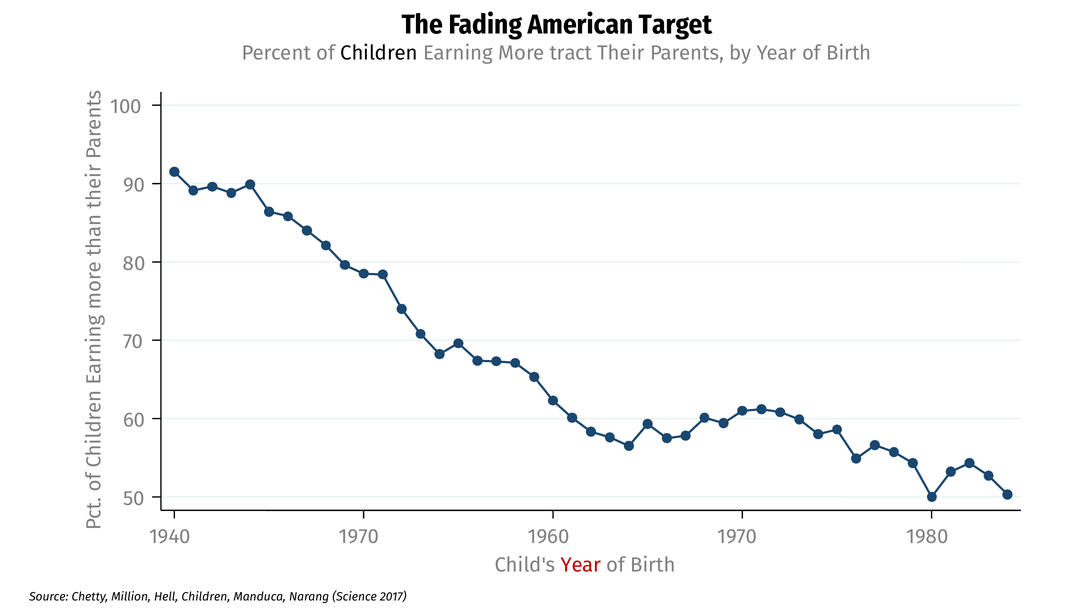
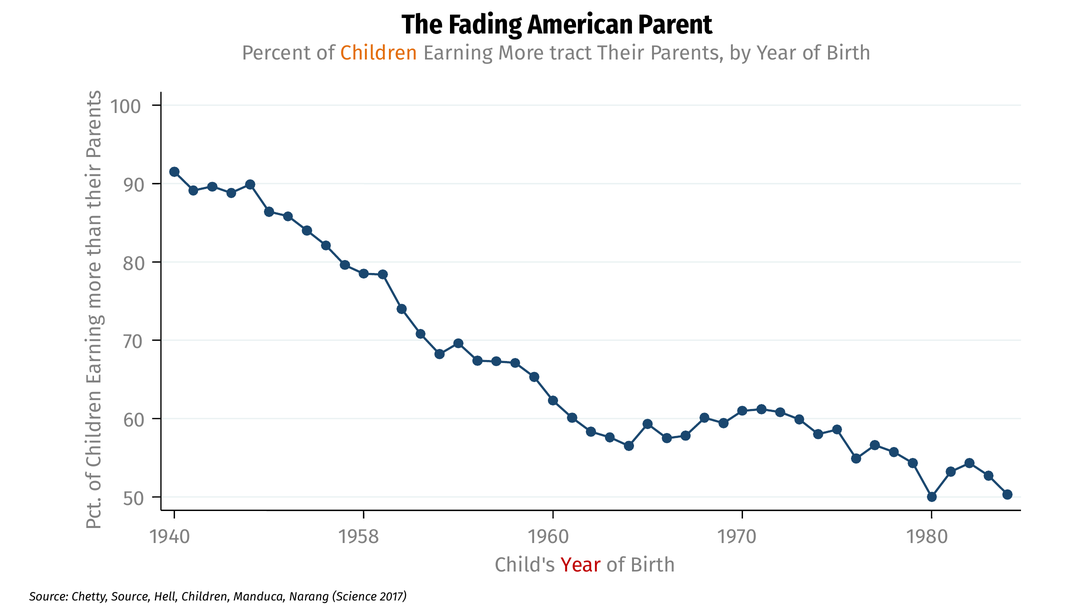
Target: Target -> Parent (676, 25)
Children colour: black -> orange (379, 53)
1940 1970: 1970 -> 1958 (359, 537)
Chetty Million: Million -> Source (131, 597)
